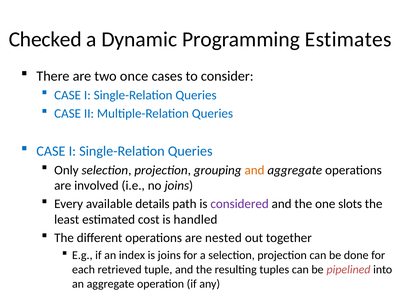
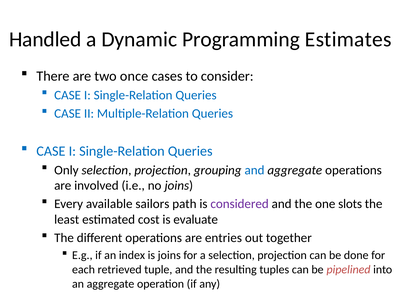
Checked: Checked -> Handled (45, 39)
and colour: orange -> blue (255, 170)
details: details -> sailors (152, 204)
handled: handled -> evaluate (196, 220)
nested: nested -> entries (223, 238)
